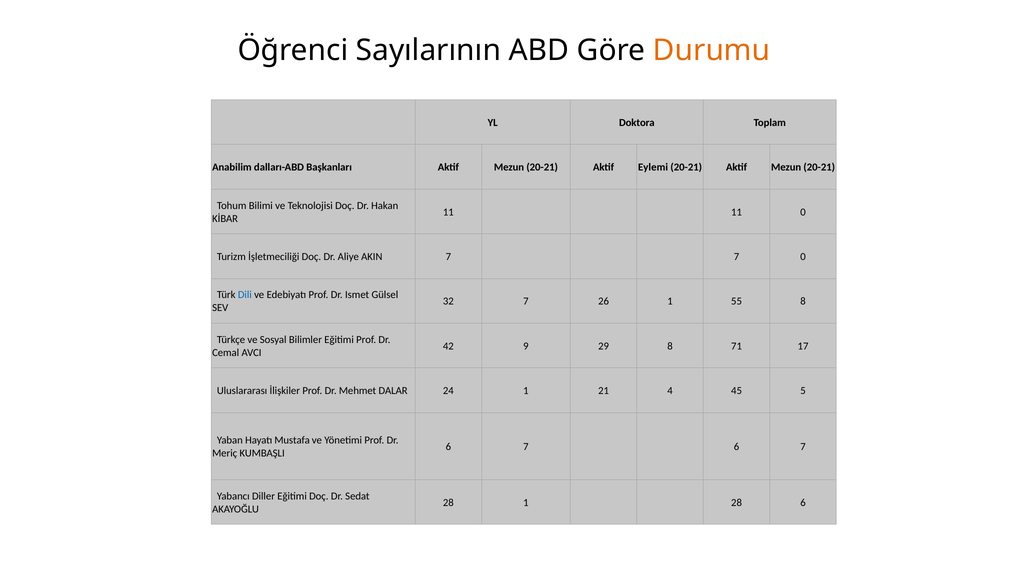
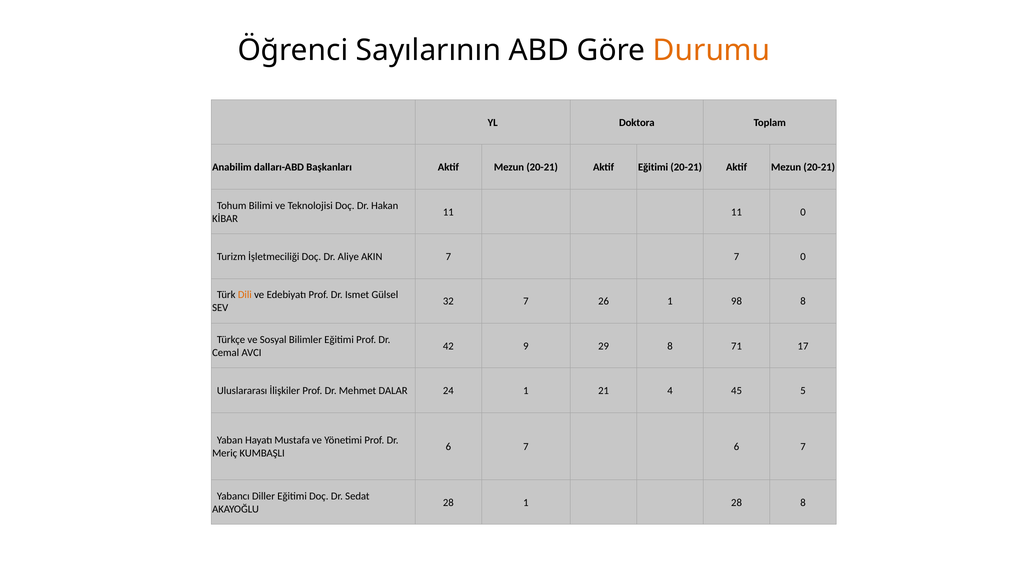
Aktif Eylemi: Eylemi -> Eğitimi (653, 167)
Dili colour: blue -> orange (245, 295)
55: 55 -> 98 (737, 301)
28 6: 6 -> 8 (803, 502)
